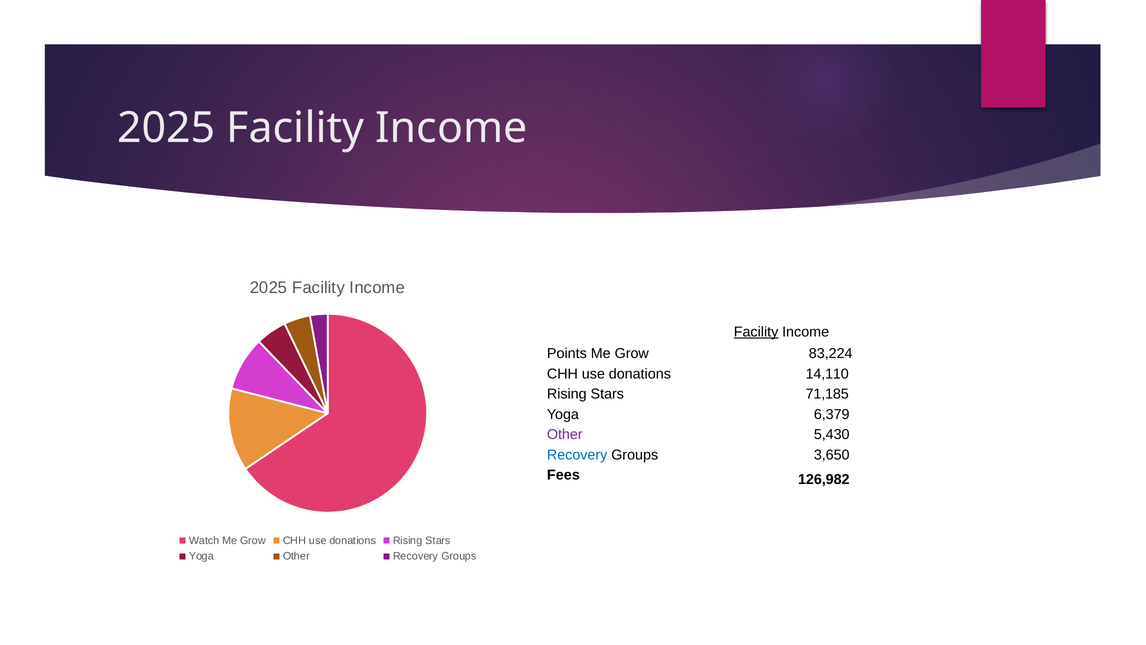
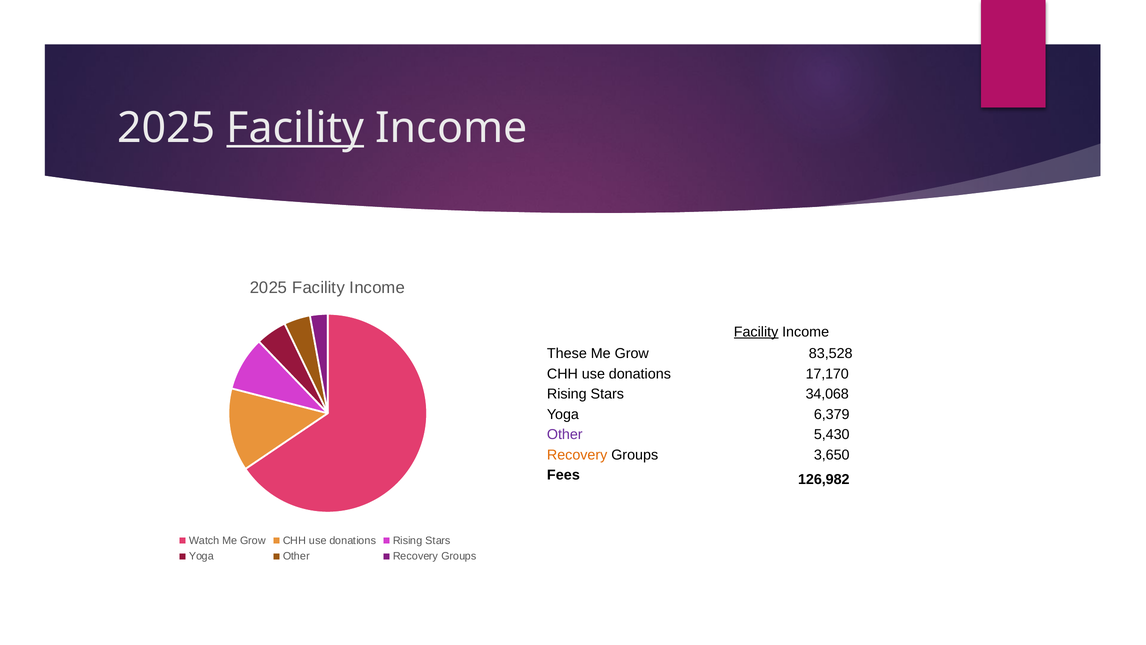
Facility underline: none -> present (295, 128)
Points: Points -> These (567, 353)
83,224: 83,224 -> 83,528 (831, 353)
14,110: 14,110 -> 17,170 (827, 374)
71,185: 71,185 -> 34,068 (827, 394)
Recovery colour: blue -> orange (577, 455)
